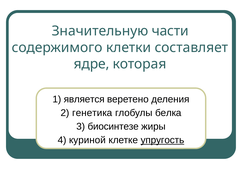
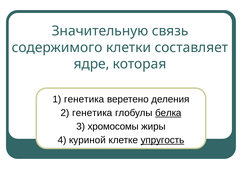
части: части -> связь (170, 31)
1 является: является -> генетика (84, 100)
белка underline: none -> present (168, 113)
биосинтезе: биосинтезе -> хромосомы (113, 127)
